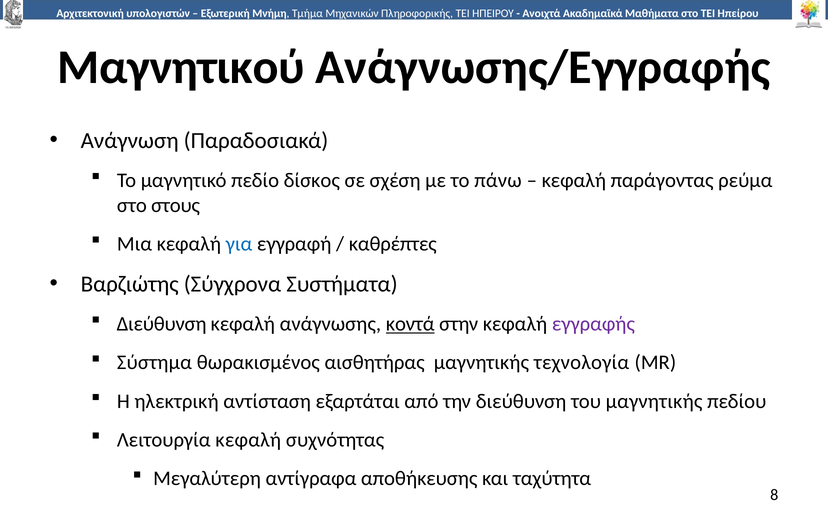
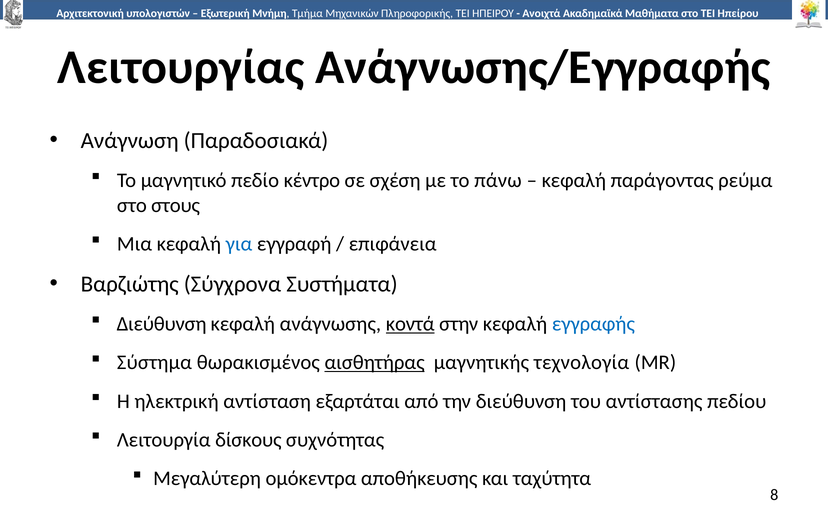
Μαγνητικού: Μαγνητικού -> Λειτουργίας (181, 67)
δίσκος: δίσκος -> κέντρο (312, 180)
καθρέπτες: καθρέπτες -> επιφάνεια (393, 244)
εγγραφής colour: purple -> blue (593, 324)
αισθητήρας underline: none -> present (375, 362)
του μαγνητικής: μαγνητικής -> αντίστασης (654, 401)
Λειτουργία κεφαλή: κεφαλή -> δίσκους (248, 440)
αντίγραφα: αντίγραφα -> ομόκεντρα (311, 478)
